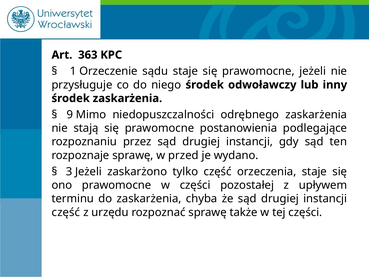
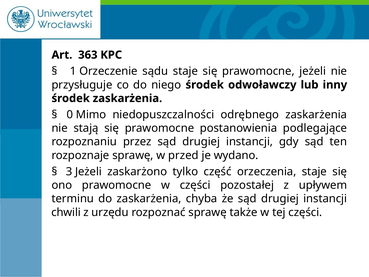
9: 9 -> 0 (70, 115)
część: część -> chwili (66, 212)
